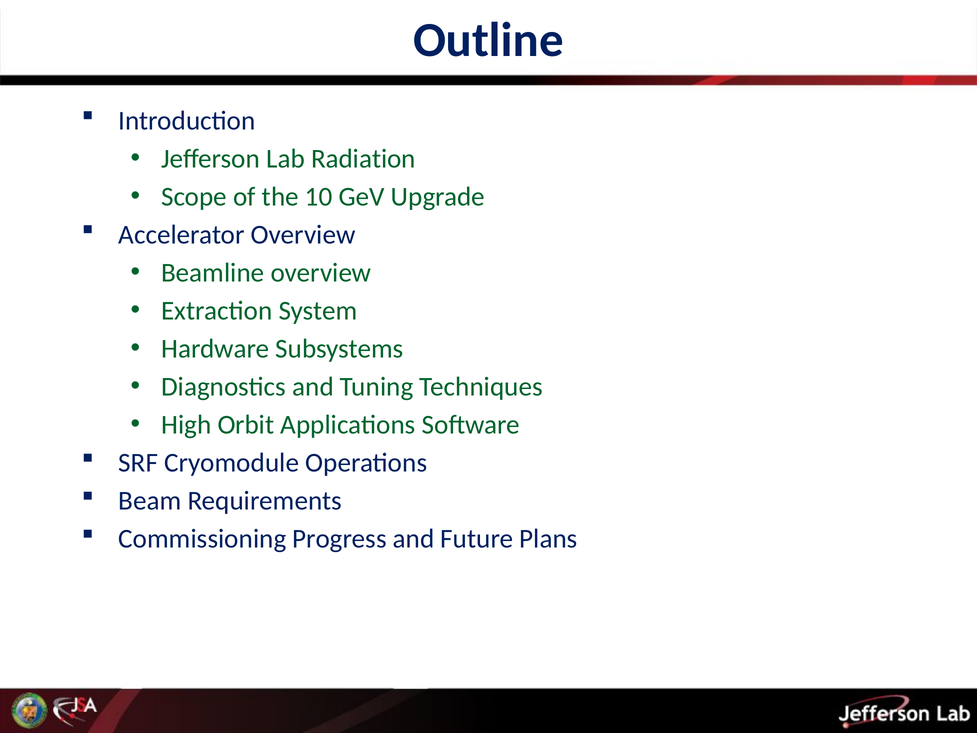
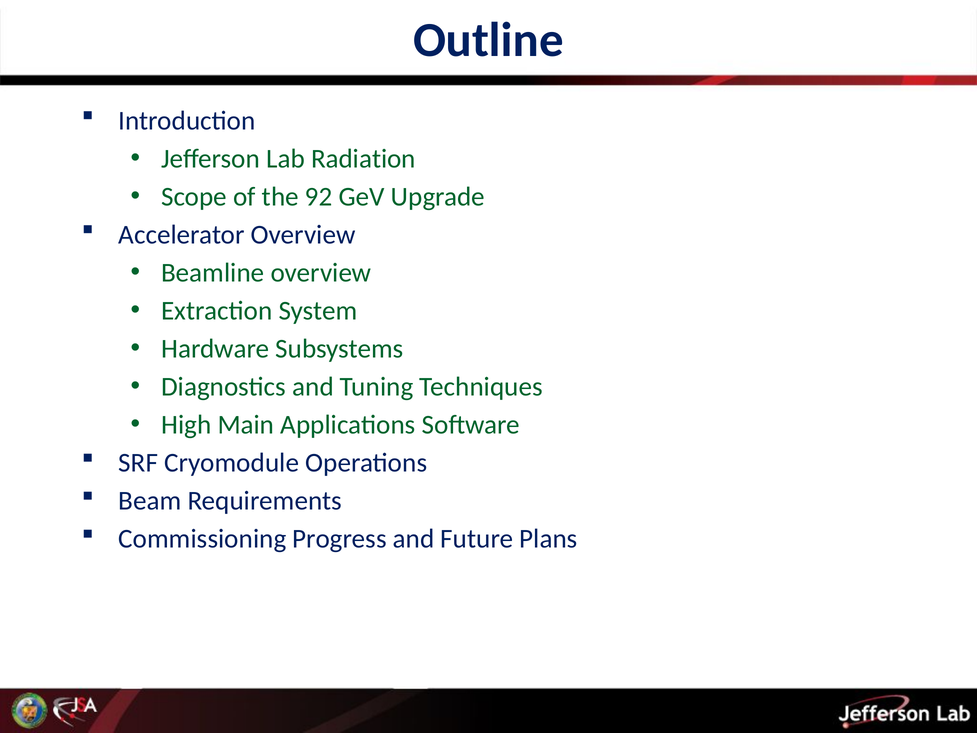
10: 10 -> 92 (319, 197)
Orbit: Orbit -> Main (246, 425)
